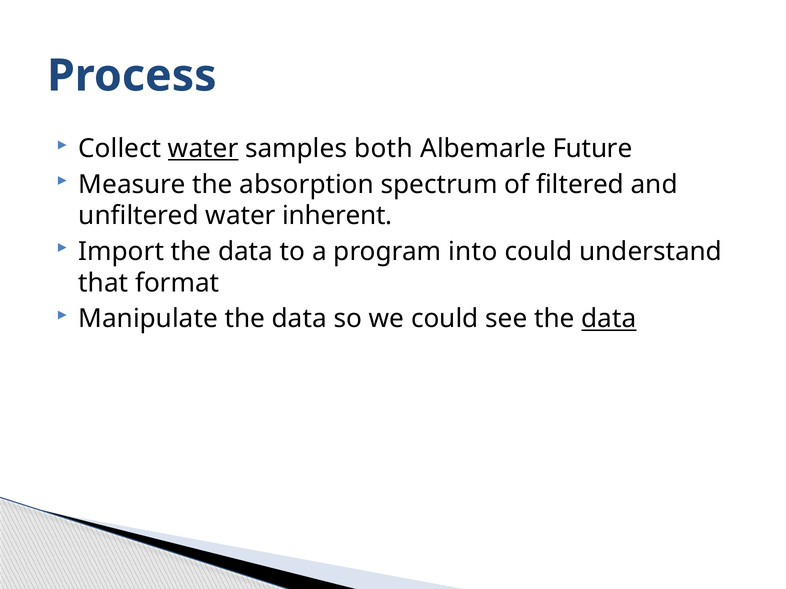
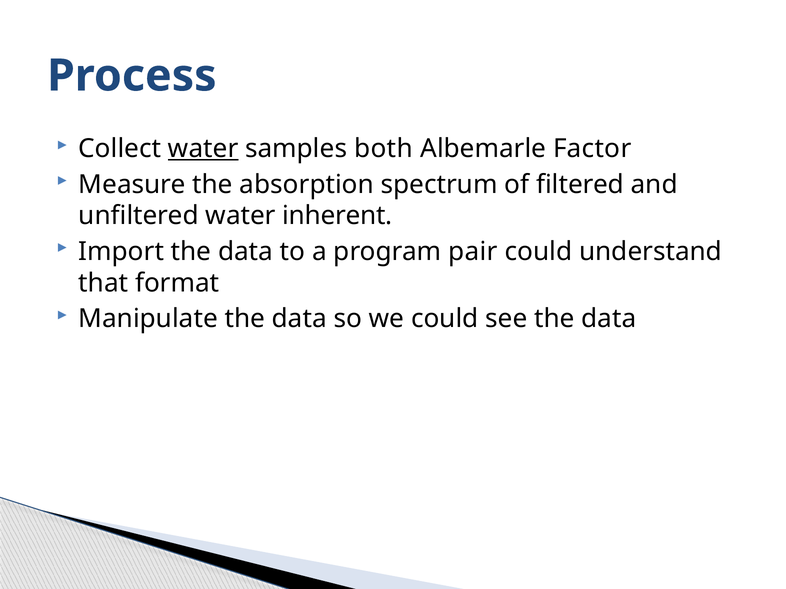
Future: Future -> Factor (592, 149)
into: into -> pair (473, 252)
data underline: present -> none (609, 319)
